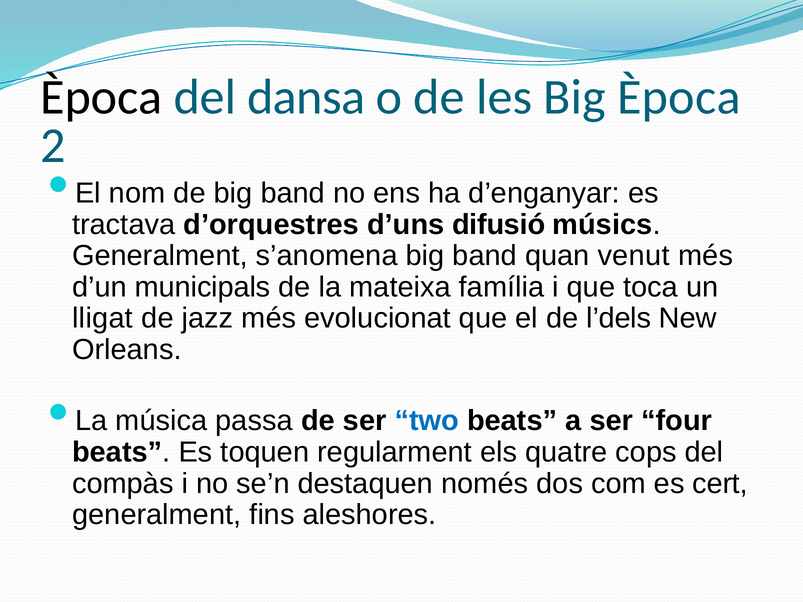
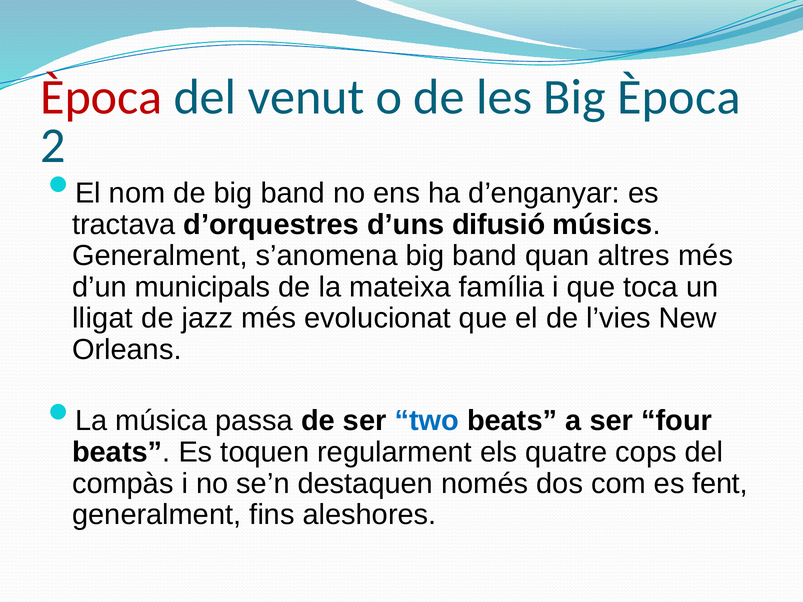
Època colour: black -> red (101, 97)
dansa: dansa -> venut (306, 97)
venut: venut -> altres (634, 256)
l’dels: l’dels -> l’vies (619, 319)
cert: cert -> fent (720, 484)
